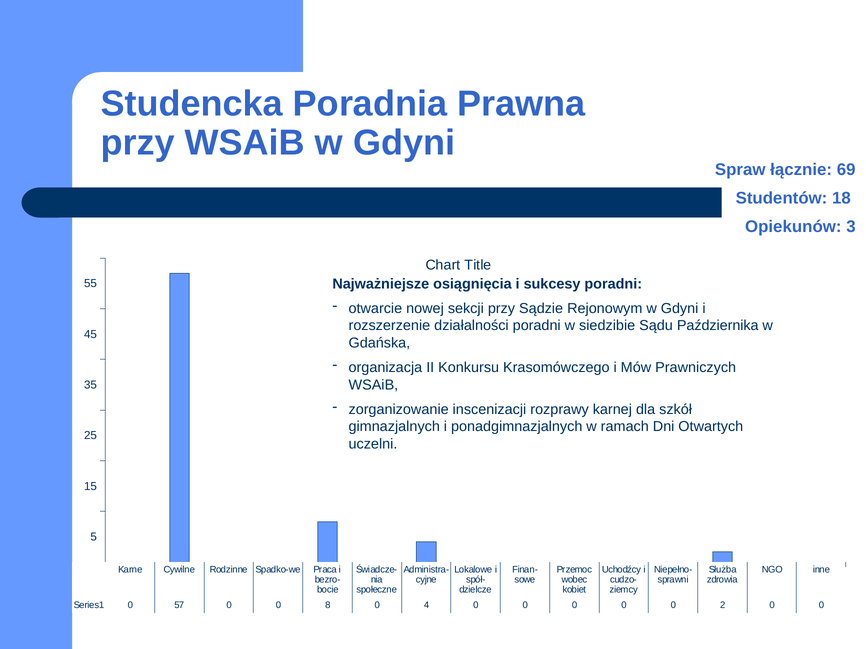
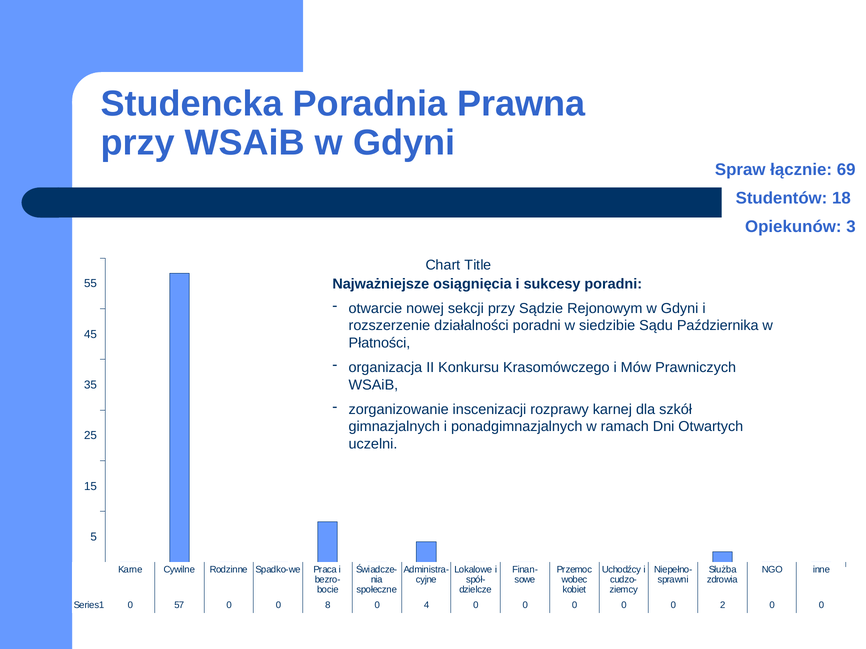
Gdańska: Gdańska -> Płatności (379, 343)
